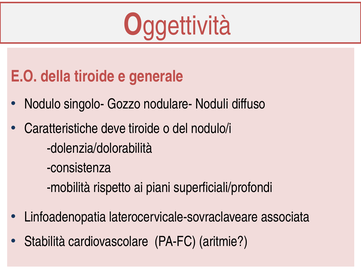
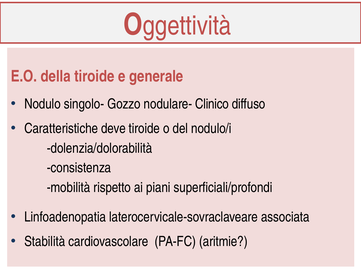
Noduli: Noduli -> Clinico (212, 104)
